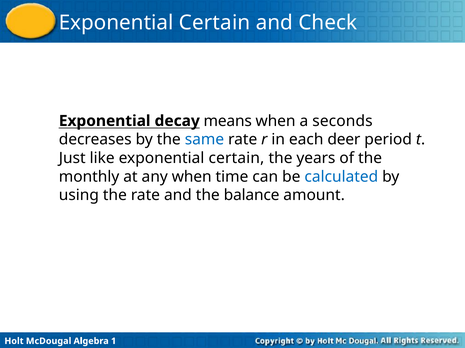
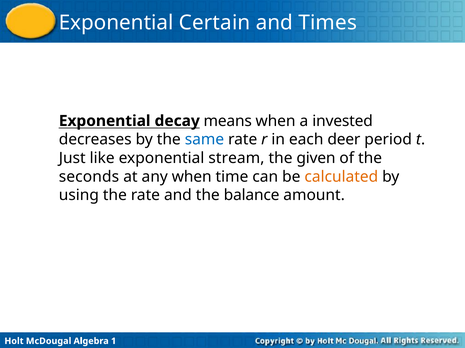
Check: Check -> Times (328, 23)
seconds: seconds -> invested (343, 121)
like exponential certain: certain -> stream (236, 158)
years: years -> given (316, 158)
monthly: monthly -> seconds (89, 177)
calculated colour: blue -> orange (341, 177)
